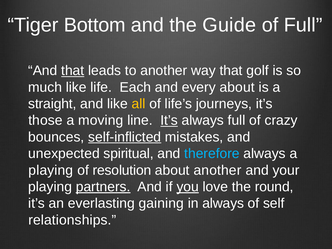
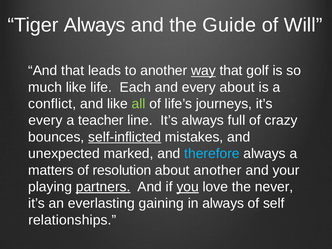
Tiger Bottom: Bottom -> Always (95, 25)
of Full: Full -> Will (303, 25)
that underline: present -> none (73, 71)
way underline: none -> present (203, 71)
straight: straight -> conflict (52, 104)
all colour: yellow -> light green (139, 104)
those: those -> every (45, 120)
moving: moving -> teacher (101, 120)
It’s underline: present -> none (169, 120)
spiritual: spiritual -> marked (129, 154)
playing: playing -> matters (51, 170)
round: round -> never (274, 187)
